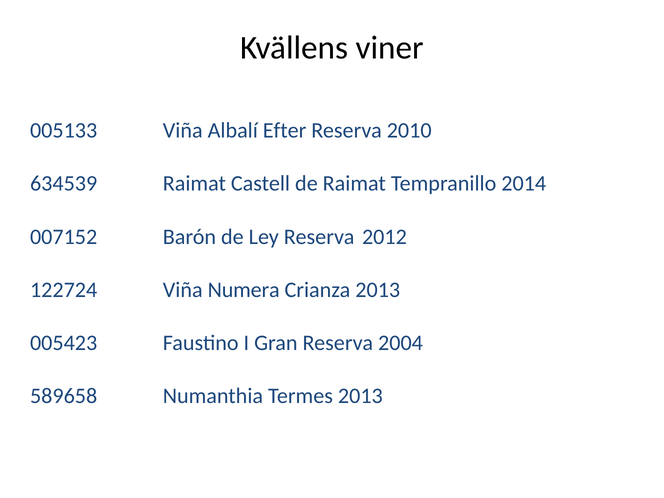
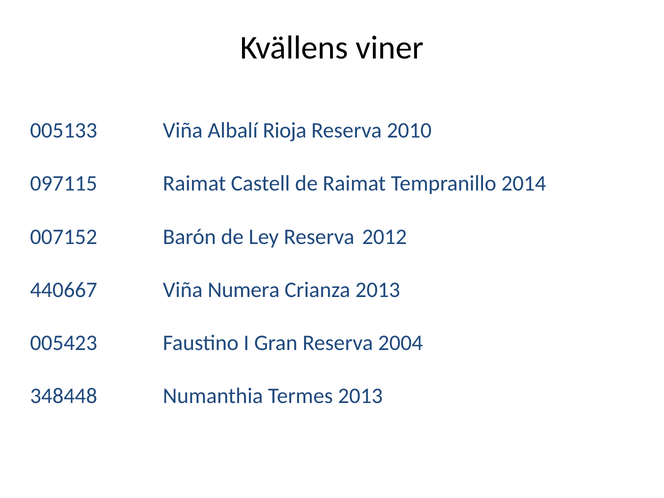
Efter: Efter -> Rioja (285, 131)
634539: 634539 -> 097115 (64, 184)
122724: 122724 -> 440667 (64, 290)
589658: 589658 -> 348448 (64, 396)
